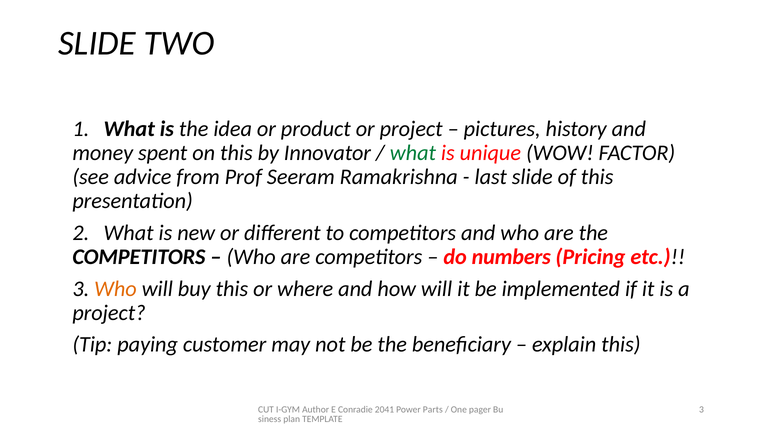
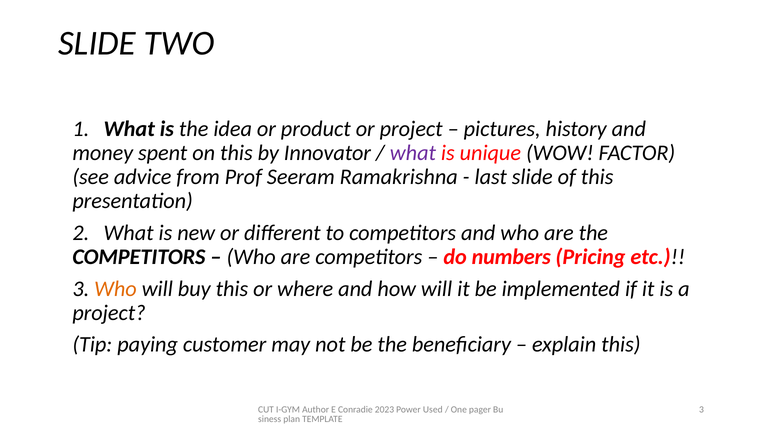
what colour: green -> purple (413, 153)
2041: 2041 -> 2023 (384, 409)
Parts: Parts -> Used (433, 409)
